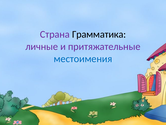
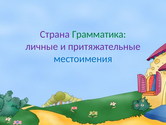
Грамматика colour: black -> green (99, 34)
